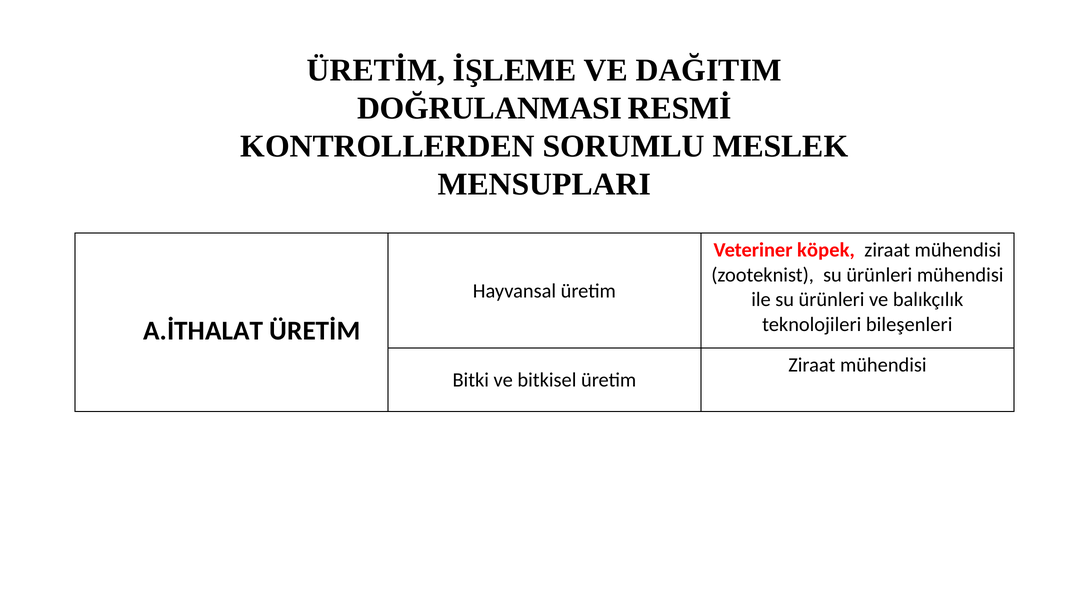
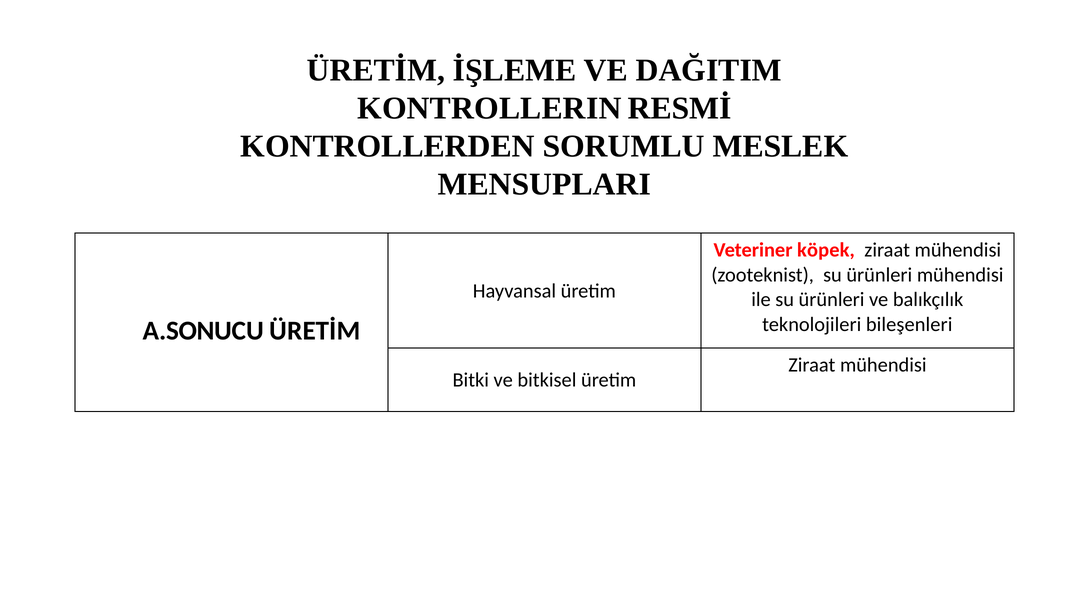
DOĞRULANMASI: DOĞRULANMASI -> KONTROLLERIN (489, 108)
A.İTHALAT: A.İTHALAT -> A.SONUCU (203, 331)
